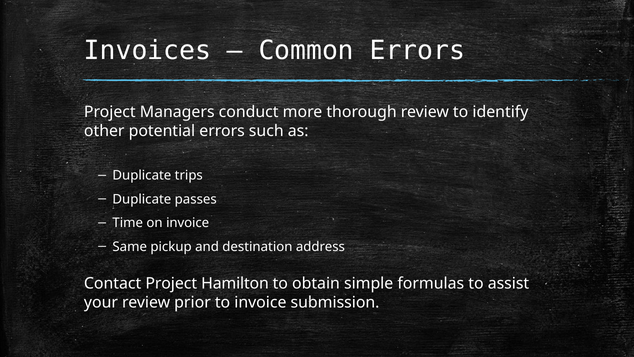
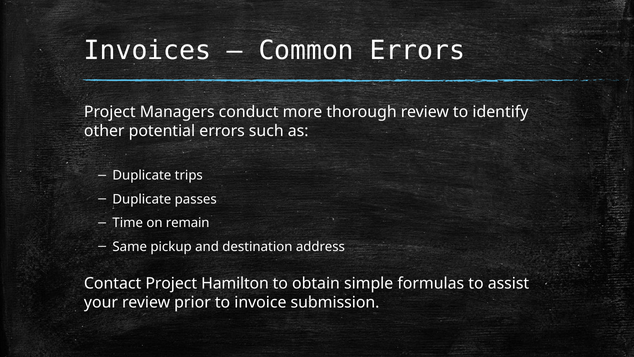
on invoice: invoice -> remain (188, 223)
